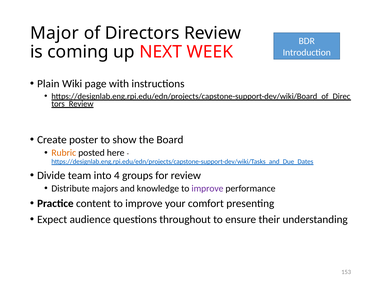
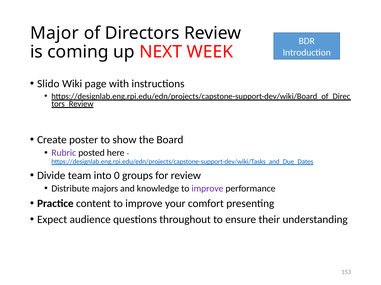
Plain: Plain -> Slido (48, 84)
Rubric colour: orange -> purple (64, 153)
4: 4 -> 0 (117, 176)
